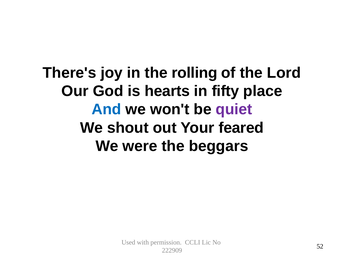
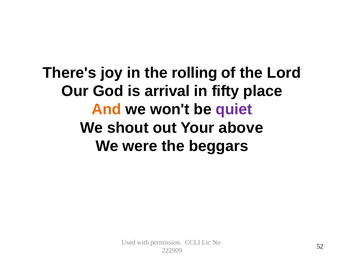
hearts: hearts -> arrival (167, 91)
And colour: blue -> orange (106, 109)
feared: feared -> above (241, 128)
